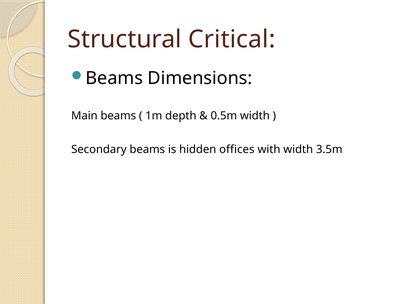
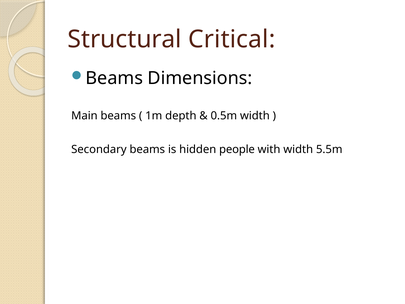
offices: offices -> people (237, 149)
3.5m: 3.5m -> 5.5m (329, 149)
